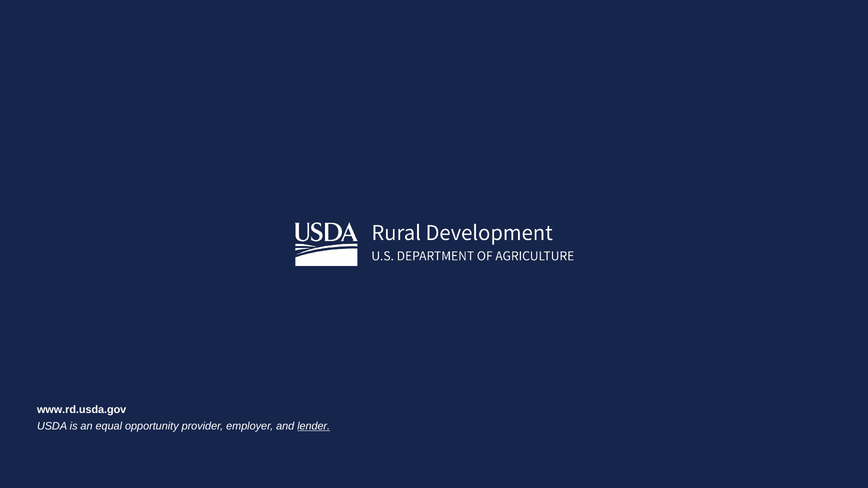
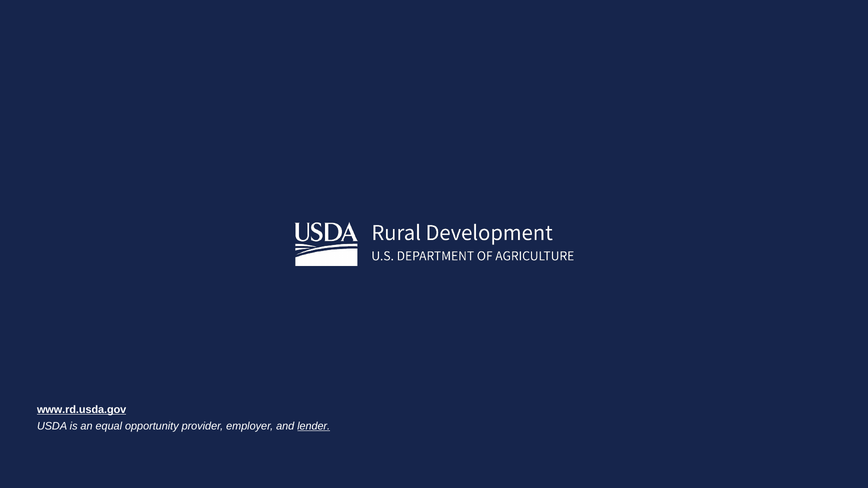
www.rd.usda.gov underline: none -> present (82, 410)
